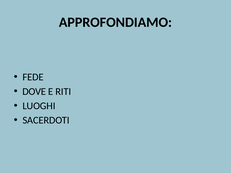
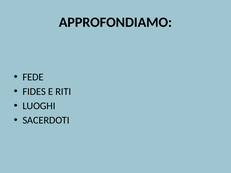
DOVE: DOVE -> FIDES (34, 92)
